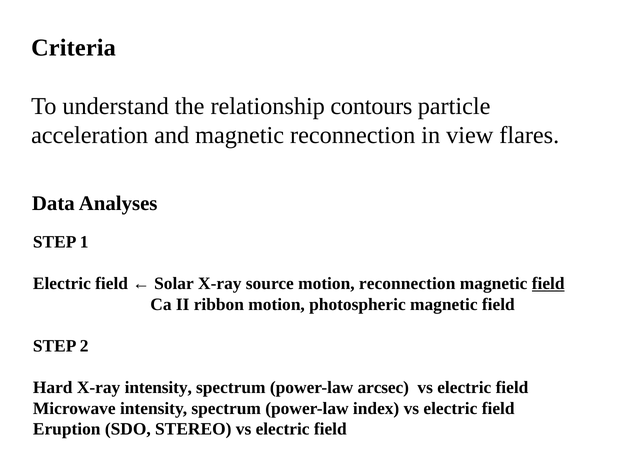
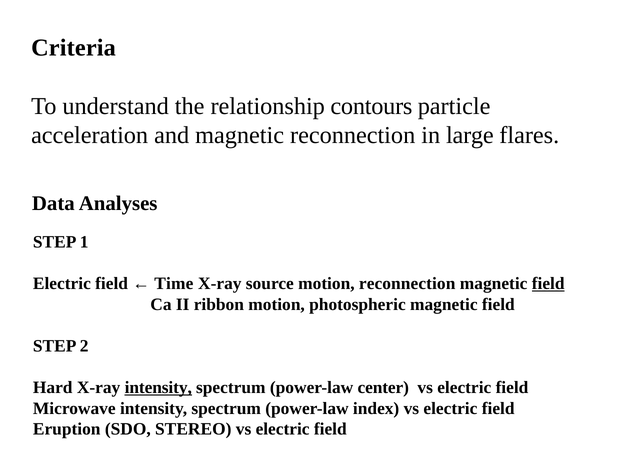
view: view -> large (470, 135)
Solar: Solar -> Time (174, 284)
intensity underline: none -> present (158, 388)
arcsec: arcsec -> center (383, 388)
